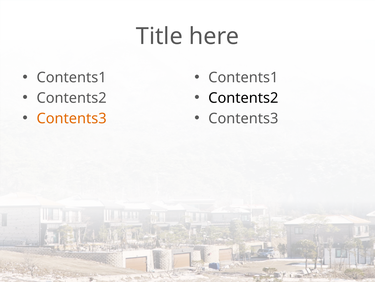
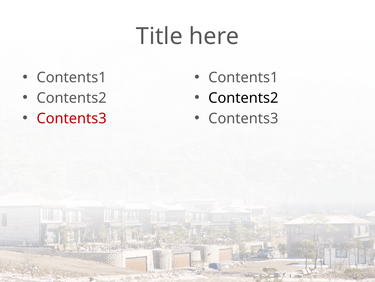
Contents3 colour: orange -> red (72, 118)
